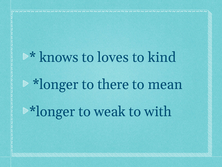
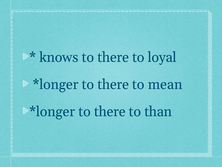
loves: loves -> there (113, 57)
kind: kind -> loyal (162, 57)
weak: weak -> there (110, 111)
with: with -> than (158, 111)
